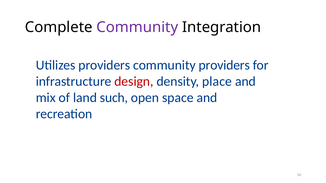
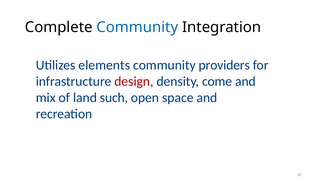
Community colour: purple -> blue (137, 27)
Utilizes providers: providers -> elements (104, 65)
place: place -> come (217, 82)
